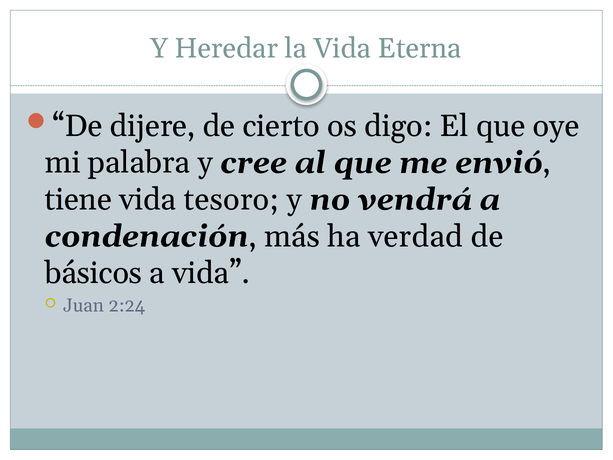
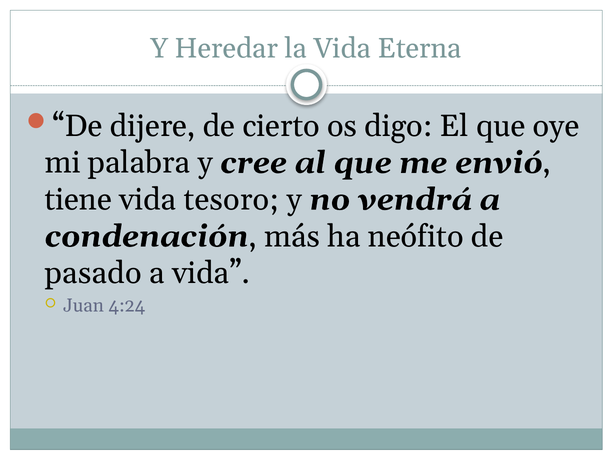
verdad: verdad -> neófito (416, 236)
básicos: básicos -> pasado (93, 273)
2:24: 2:24 -> 4:24 (127, 306)
